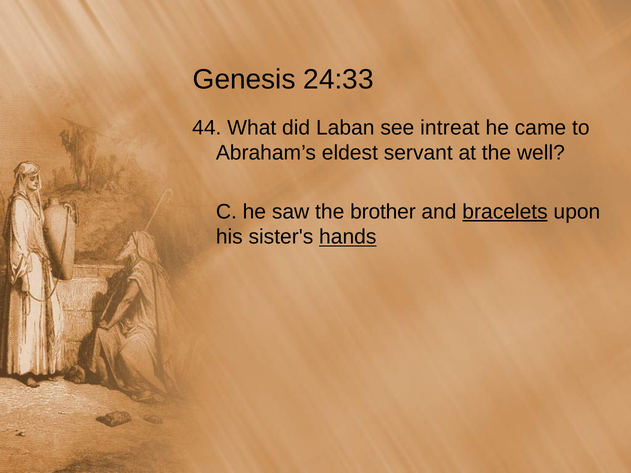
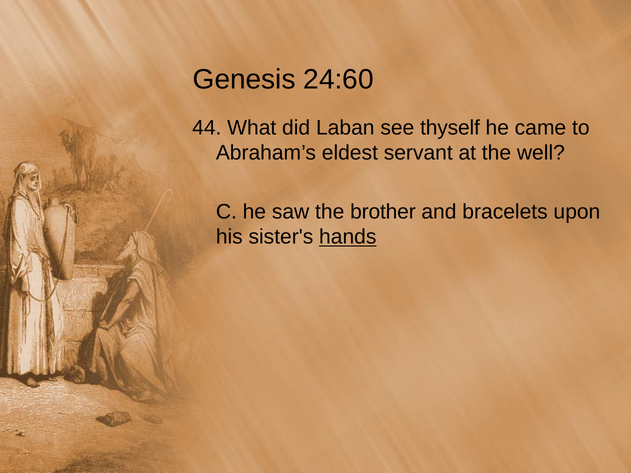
24:33: 24:33 -> 24:60 (339, 80)
intreat: intreat -> thyself (450, 128)
bracelets underline: present -> none (505, 212)
